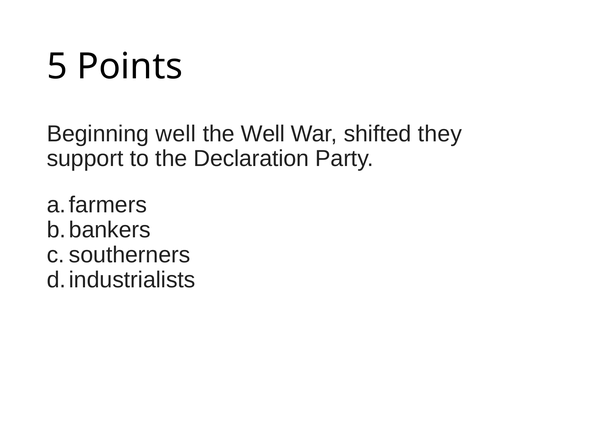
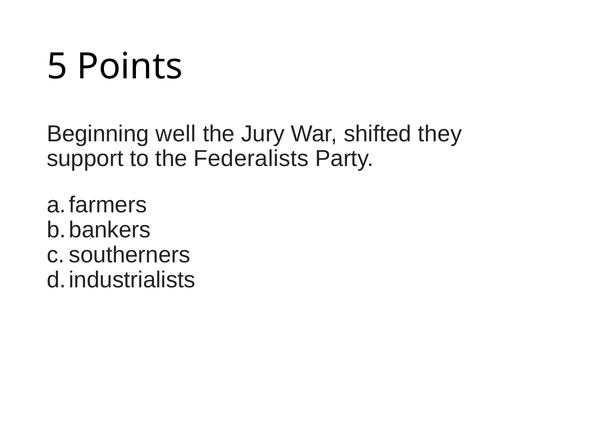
the Well: Well -> Jury (263, 134)
Declaration: Declaration -> Federalists (251, 159)
